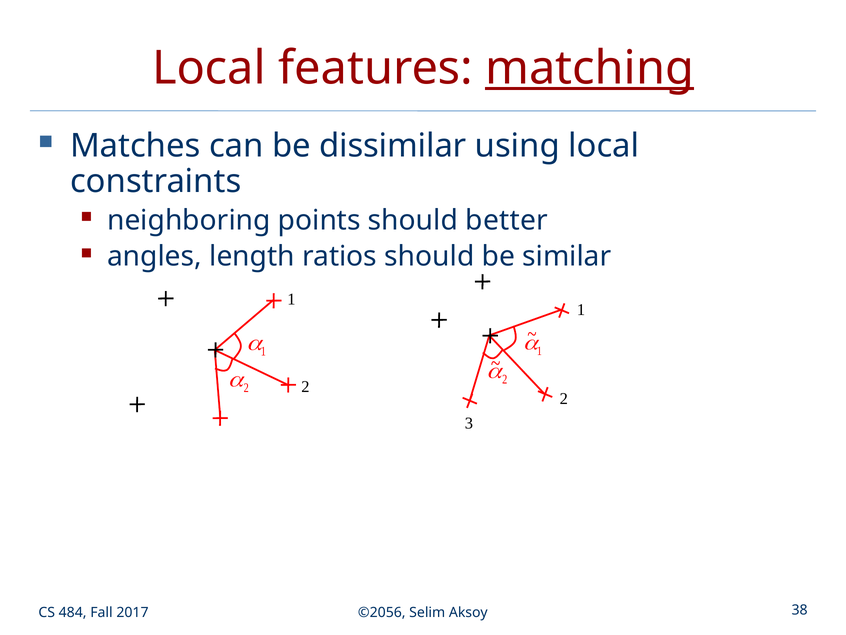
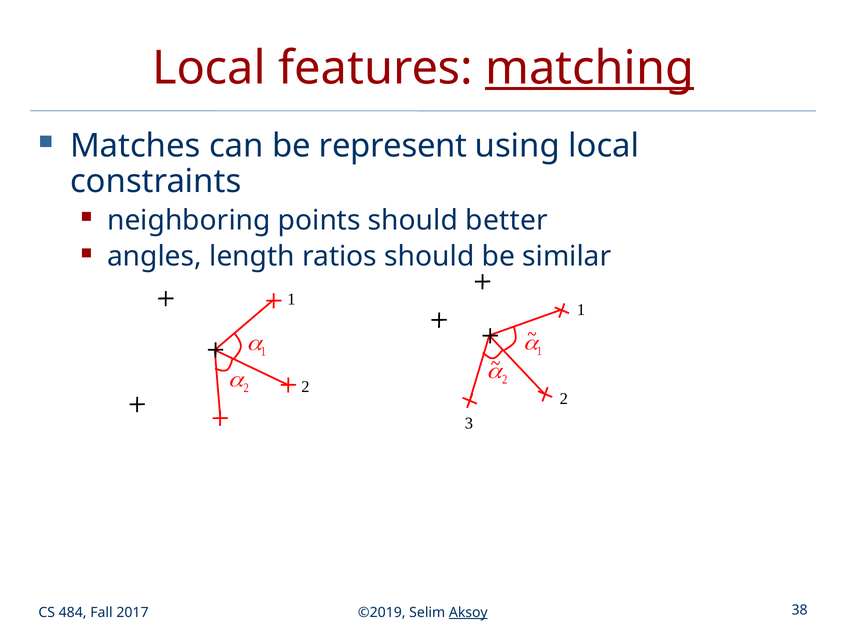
dissimilar: dissimilar -> represent (393, 146)
©2056: ©2056 -> ©2019 (382, 612)
Aksoy underline: none -> present (468, 612)
